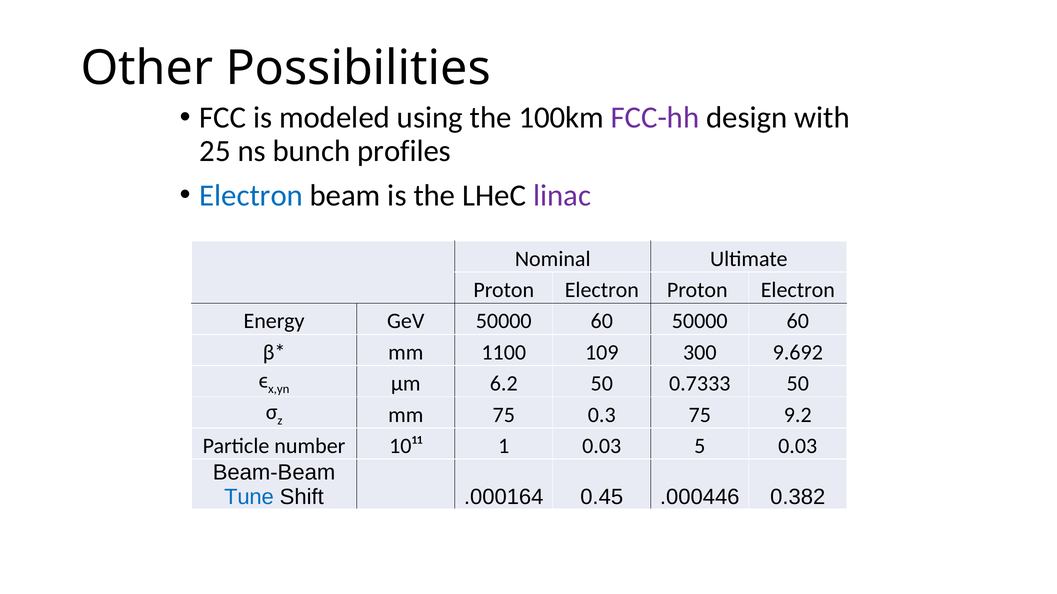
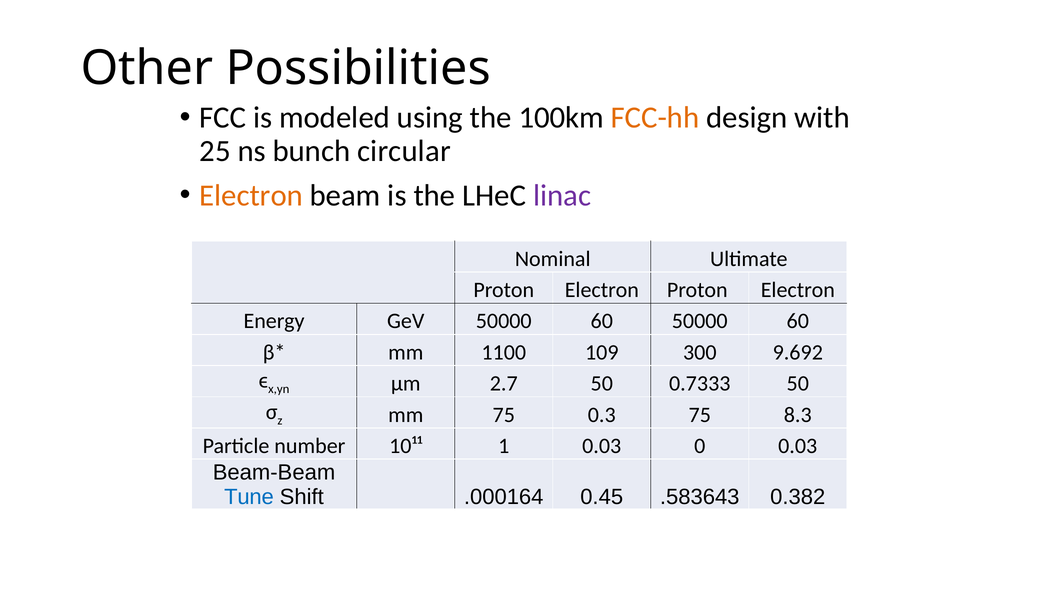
FCC-hh colour: purple -> orange (655, 118)
profiles: profiles -> circular (404, 151)
Electron colour: blue -> orange (251, 196)
6.2: 6.2 -> 2.7 (504, 384)
9.2: 9.2 -> 8.3 (798, 415)
5: 5 -> 0 (700, 446)
.000446: .000446 -> .583643 (700, 498)
